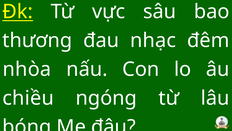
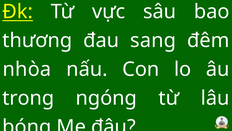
nhạc: nhạc -> sang (153, 40)
chiều: chiều -> trong (28, 98)
